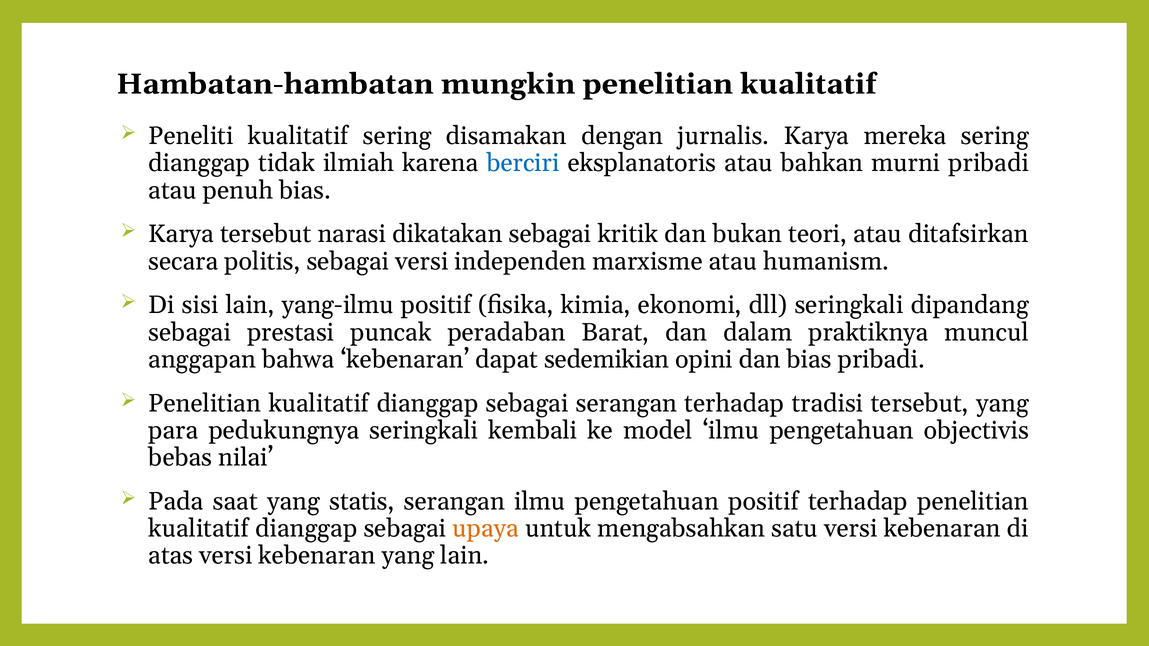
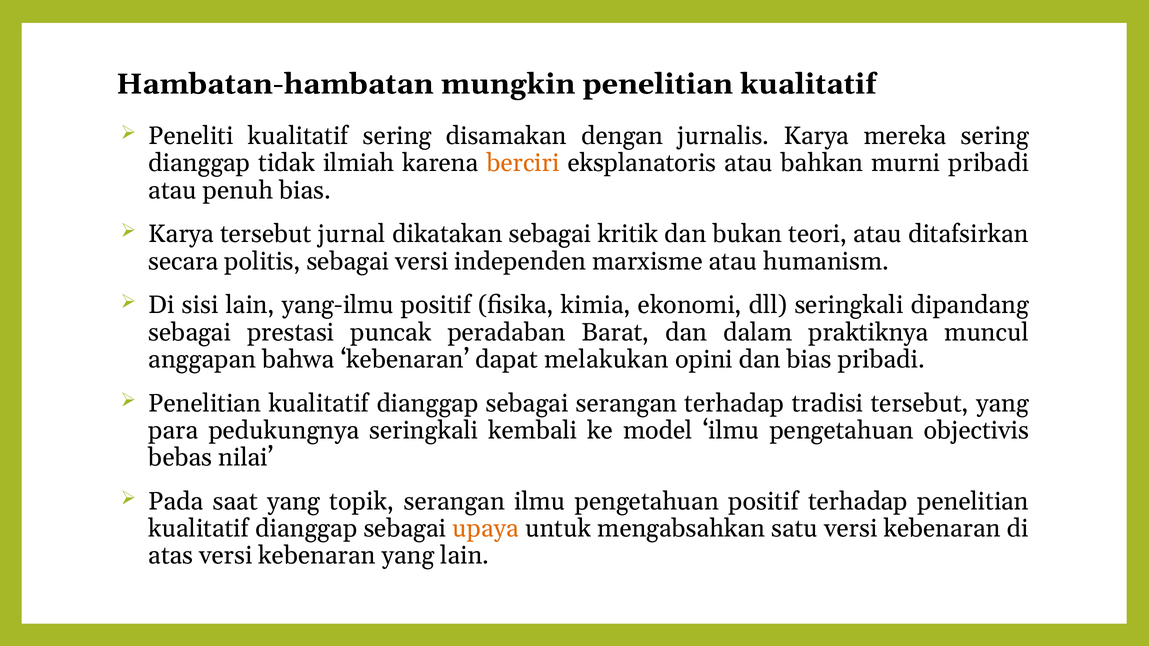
berciri colour: blue -> orange (523, 163)
narasi: narasi -> jurnal (352, 234)
sedemikian: sedemikian -> melakukan (606, 360)
statis: statis -> topik (362, 502)
